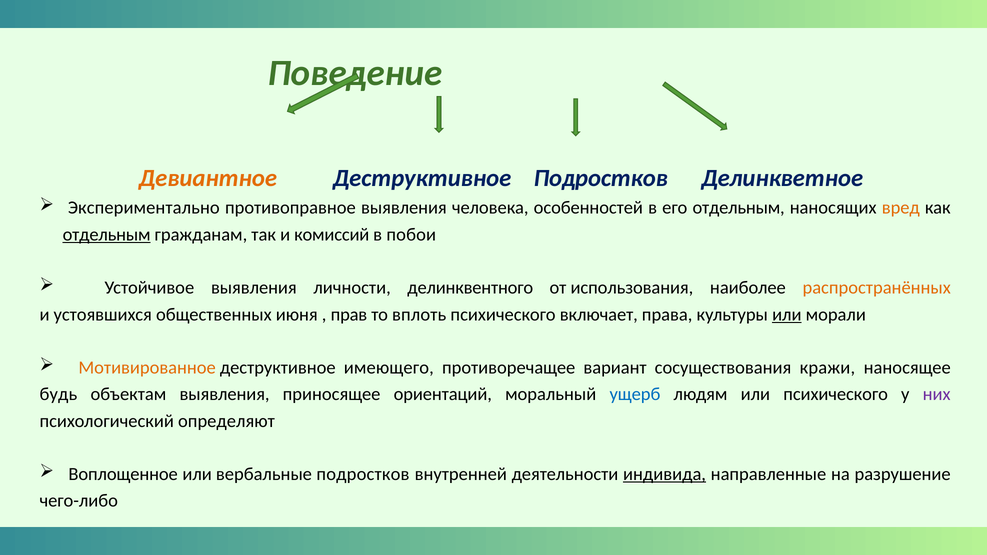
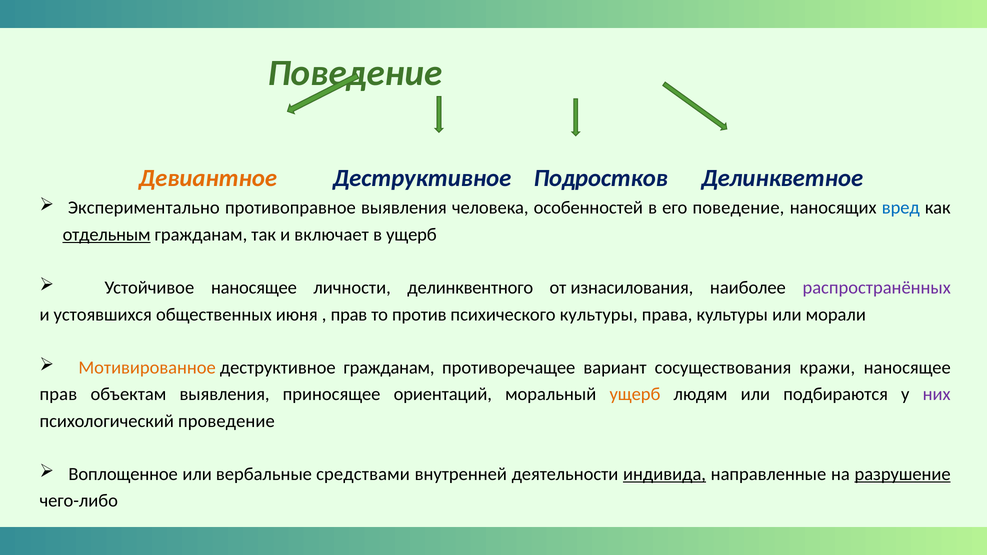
его отдельным: отдельным -> поведение (738, 208)
вред colour: orange -> blue (901, 208)
комиссий: комиссий -> включает (332, 235)
в побои: побои -> ущерб (411, 235)
Устойчивое выявления: выявления -> наносящее (254, 288)
использования: использования -> изнасилования (632, 288)
распространённых colour: orange -> purple (877, 288)
вплоть: вплоть -> против (419, 314)
психического включает: включает -> культуры (599, 314)
или underline: present -> none (787, 314)
деструктивное имеющего: имеющего -> гражданам (389, 368)
будь: будь -> прав (58, 394)
ущерб colour: blue -> orange (635, 394)
или психического: психического -> подбираются (836, 394)
определяют: определяют -> проведение (226, 421)
вербальные подростков: подростков -> средствами (363, 474)
разрушение underline: none -> present (903, 474)
